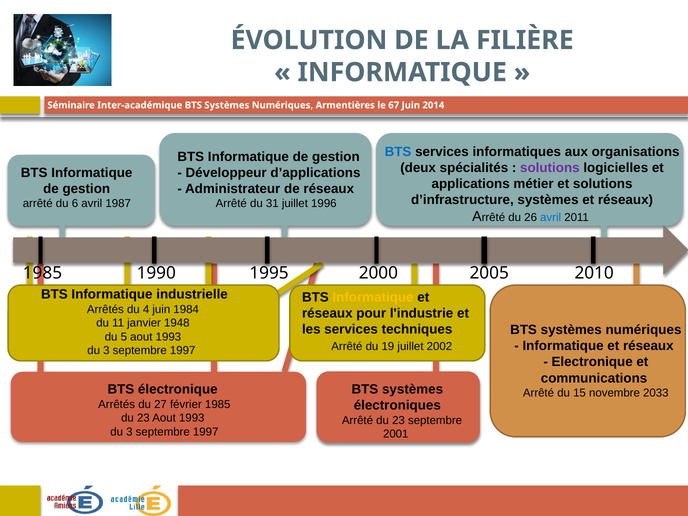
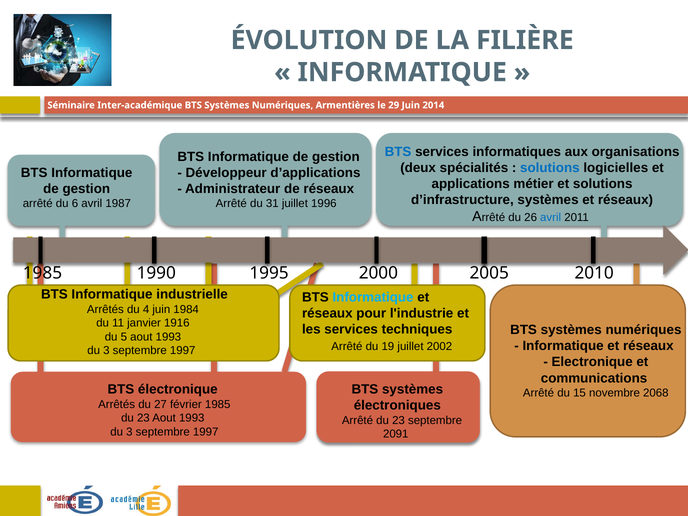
67: 67 -> 29 (394, 105)
solutions colour: purple -> blue (550, 168)
Informatique colour: yellow -> light blue (373, 297)
1948: 1948 -> 1916 (177, 323)
2033: 2033 -> 2068 (656, 393)
2001: 2001 -> 2091 (396, 434)
